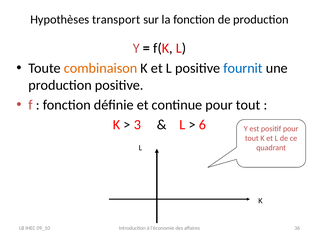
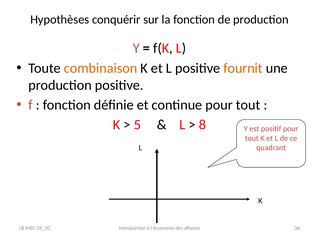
transport: transport -> conquérir (116, 19)
fournit colour: blue -> orange (243, 68)
3: 3 -> 5 (137, 125)
6: 6 -> 8 (202, 125)
